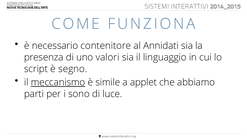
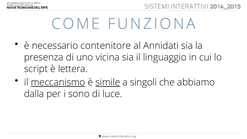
valori: valori -> vicina (108, 57)
segno: segno -> lettera (73, 69)
simile underline: none -> present (108, 82)
applet: applet -> singoli (143, 82)
parti: parti -> dalla (34, 94)
